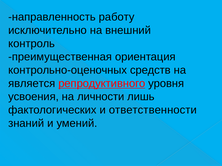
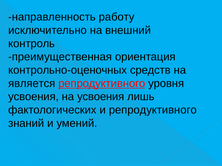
на личности: личности -> усвоения (101, 97)
и ответственности: ответственности -> репродуктивного (153, 110)
